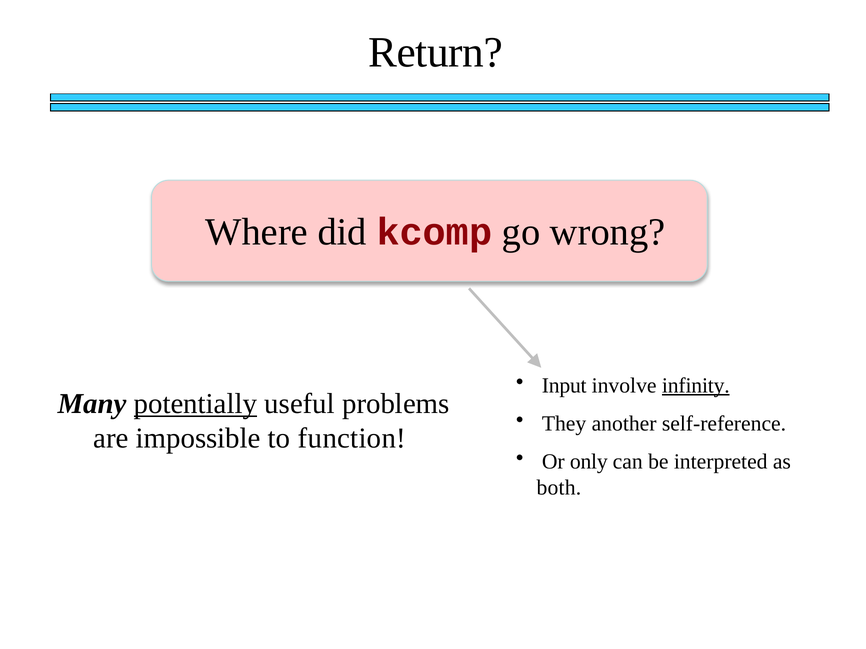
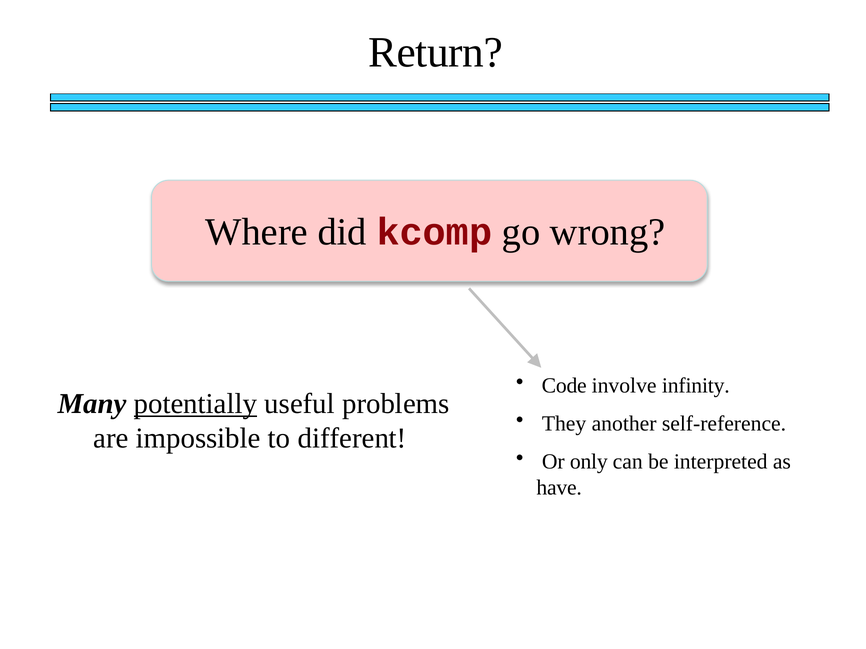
Input: Input -> Code (564, 386)
infinity underline: present -> none (696, 386)
function: function -> different (352, 439)
both: both -> have (559, 488)
